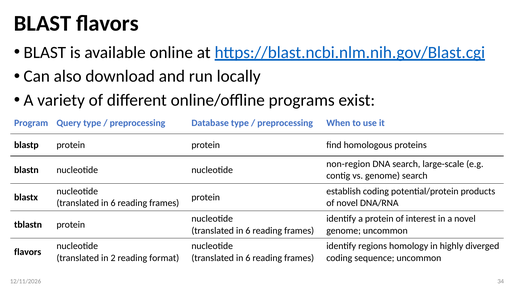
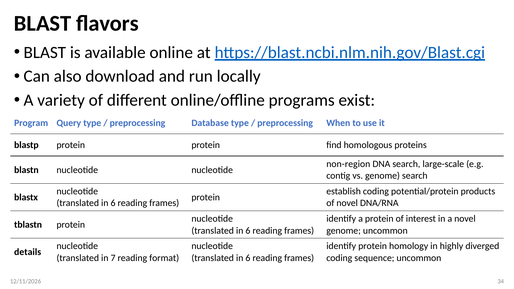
identify regions: regions -> protein (373, 246)
flavors: flavors -> details (28, 252)
2: 2 -> 7 (113, 258)
